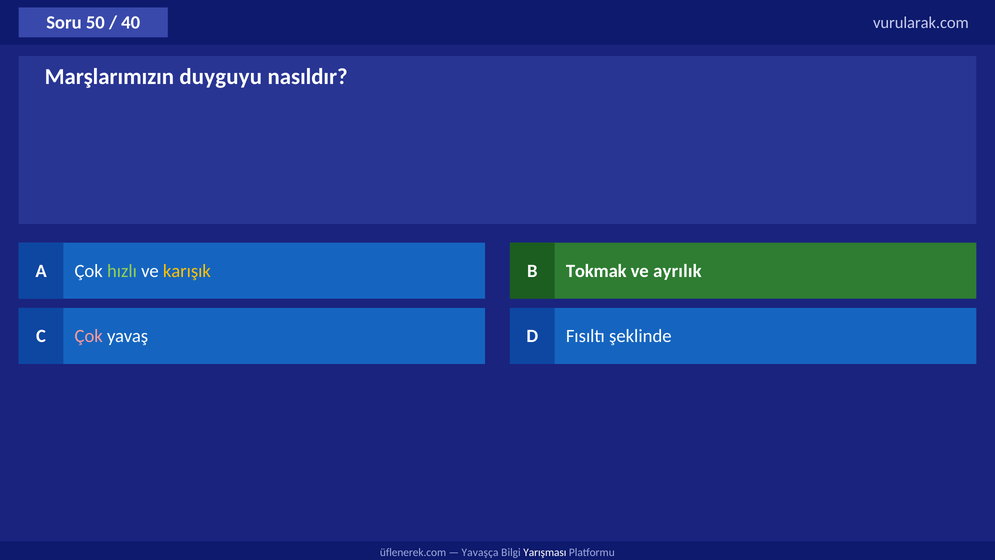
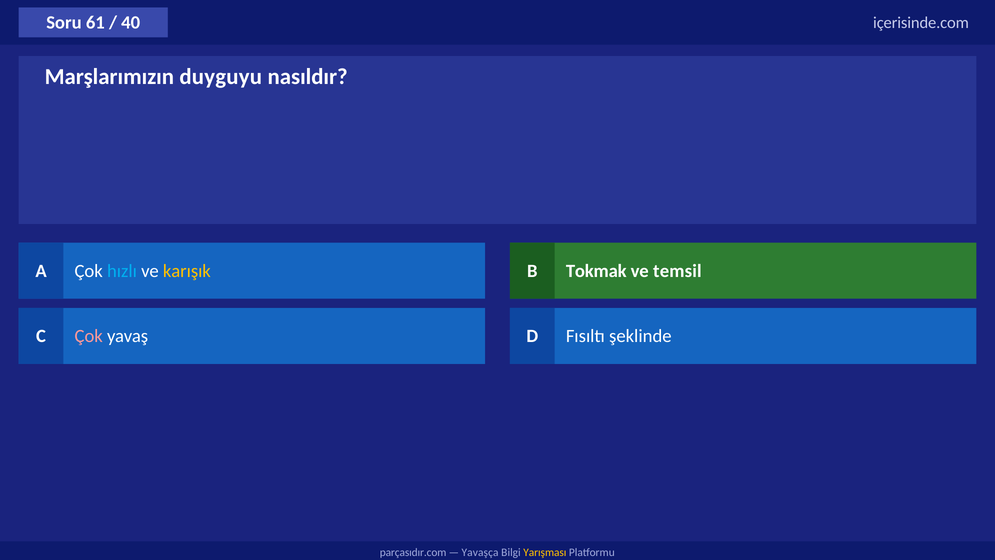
50: 50 -> 61 (95, 23)
vurularak.com: vurularak.com -> içerisinde.com (921, 23)
hızlı colour: light green -> light blue (122, 271)
ayrılık: ayrılık -> temsil (677, 271)
üflenerek.com: üflenerek.com -> parçasıdır.com (413, 552)
Yarışması colour: white -> yellow (545, 552)
